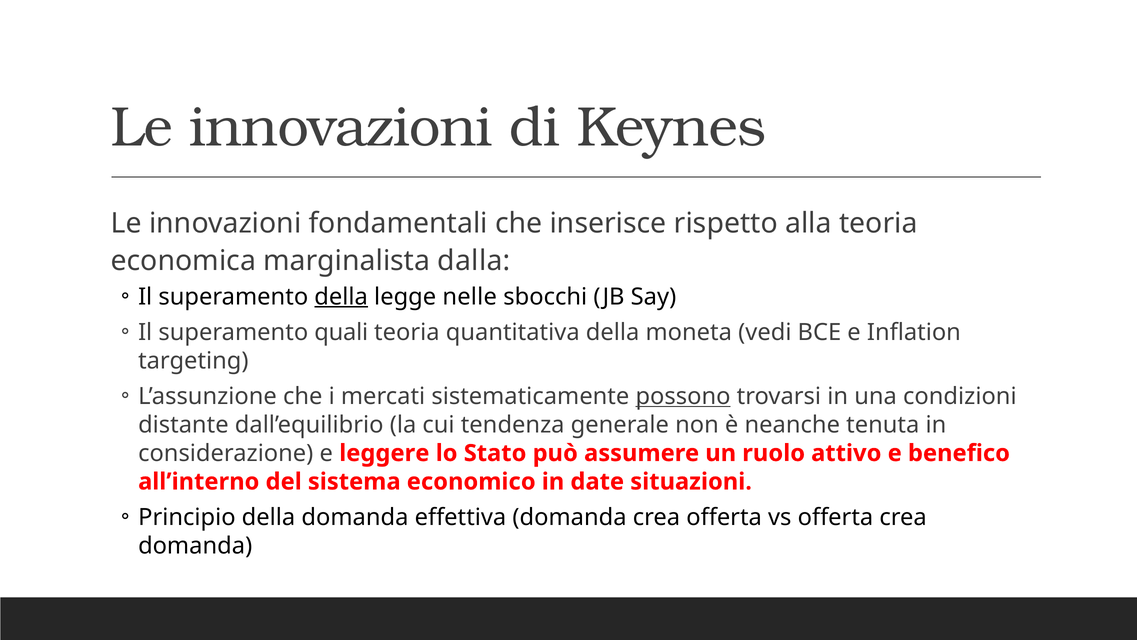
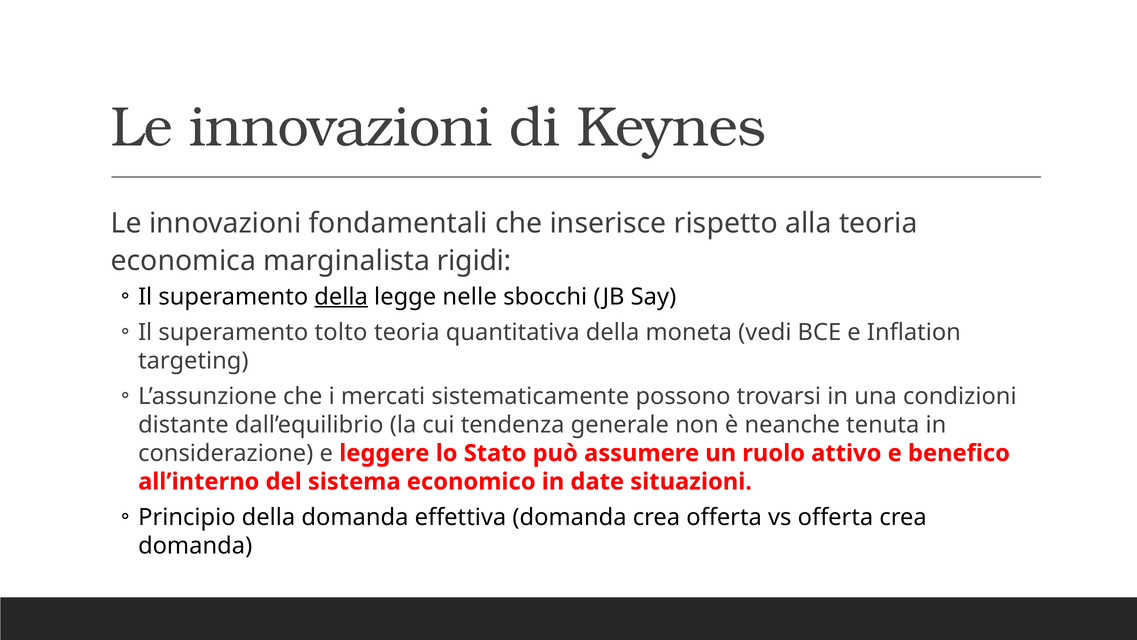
dalla: dalla -> rigidi (474, 261)
quali: quali -> tolto (341, 332)
possono underline: present -> none (683, 396)
